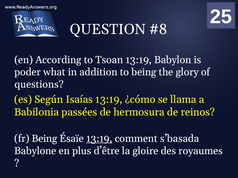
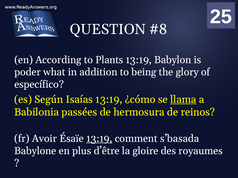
Tsoan: Tsoan -> Plants (109, 60)
questions: questions -> específico (39, 85)
llama underline: none -> present (183, 100)
fr Being: Being -> Avoir (44, 139)
